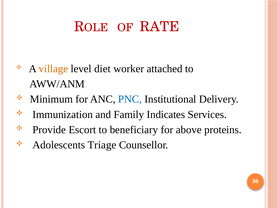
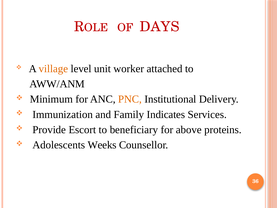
RATE: RATE -> DAYS (160, 27)
diet: diet -> unit (103, 69)
PNC colour: blue -> orange (130, 99)
Triage: Triage -> Weeks (102, 145)
